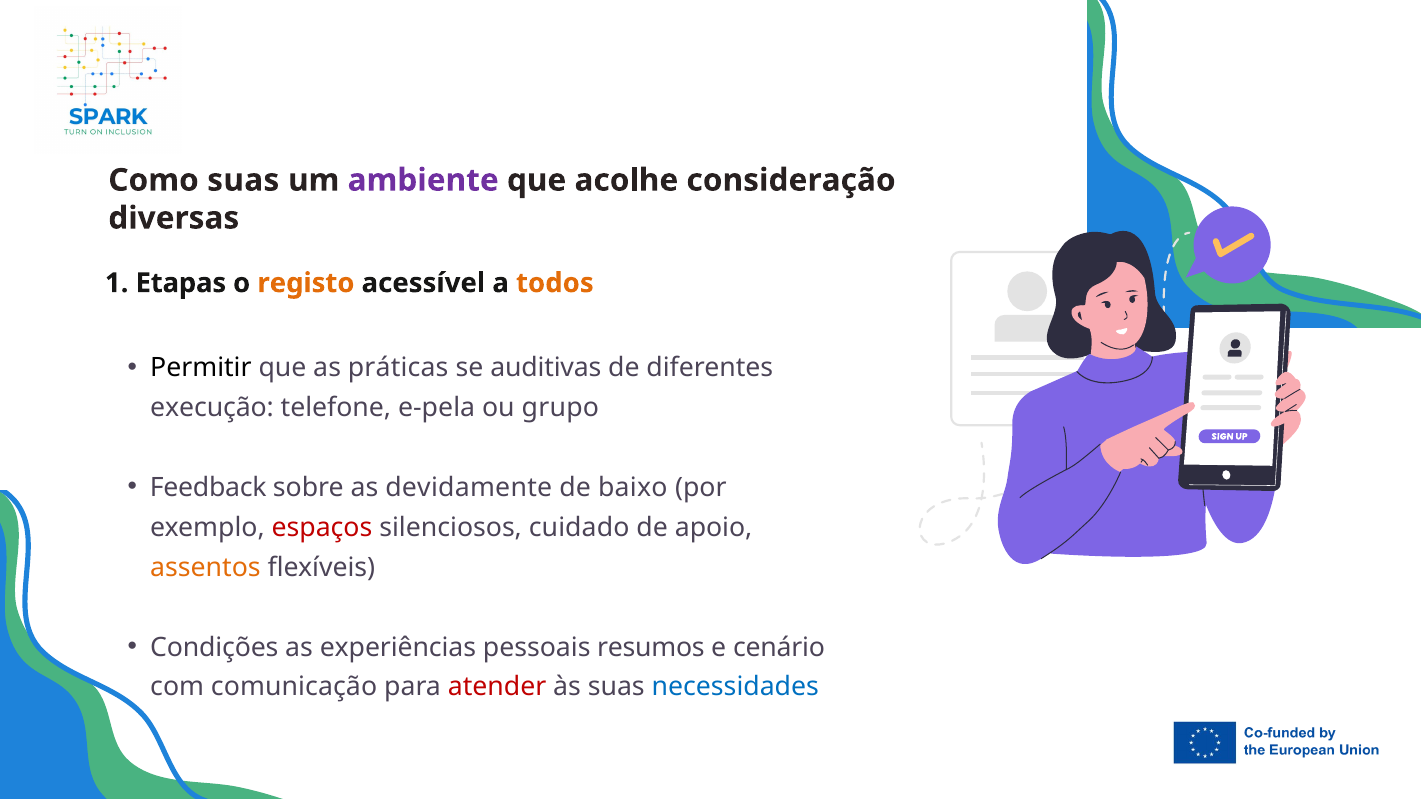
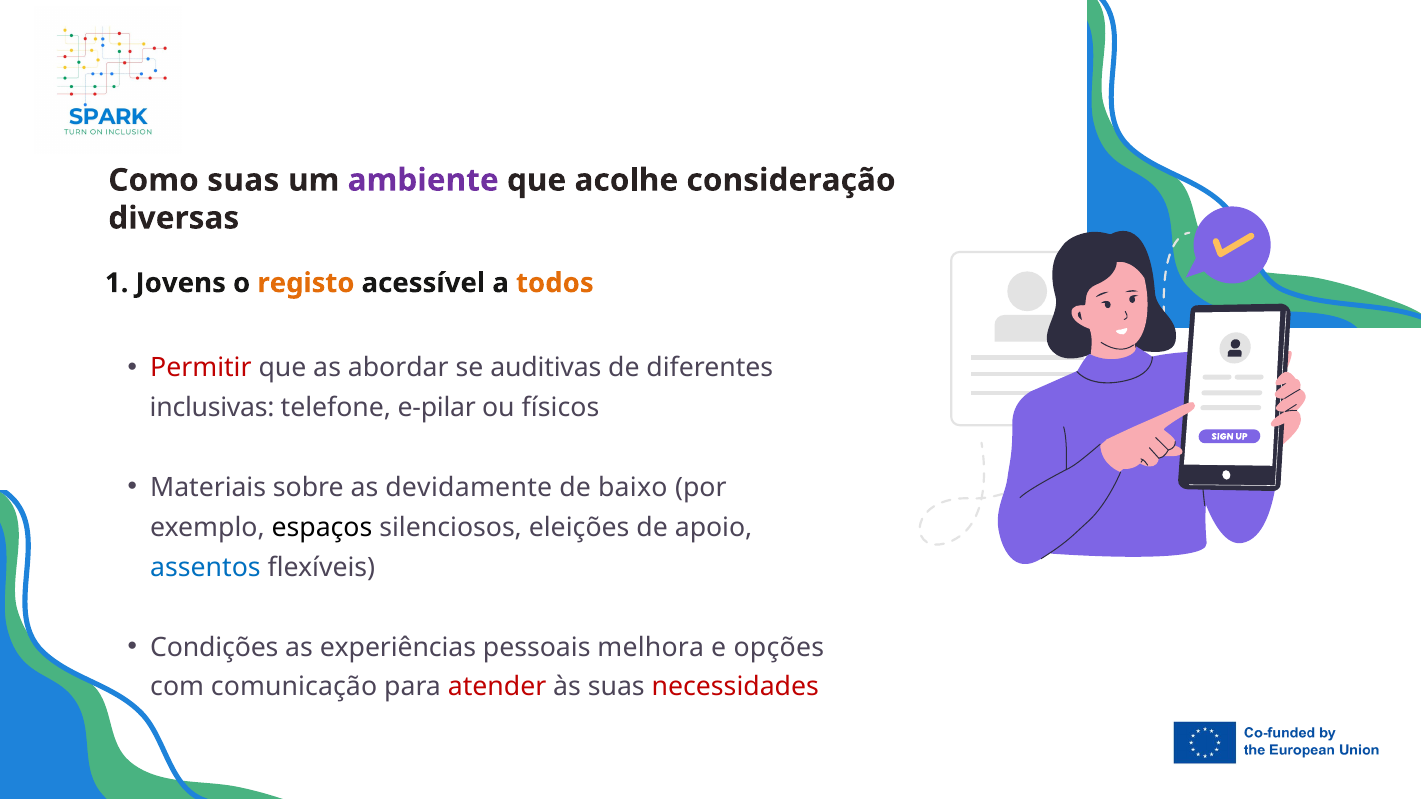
Etapas: Etapas -> Jovens (181, 283)
Permitir colour: black -> red (201, 368)
práticas: práticas -> abordar (398, 368)
execução: execução -> inclusivas (212, 408)
e-pela: e-pela -> e-pilar (437, 408)
grupo: grupo -> físicos (560, 408)
Feedback: Feedback -> Materiais (208, 488)
espaços colour: red -> black (322, 528)
cuidado: cuidado -> eleições (579, 528)
assentos colour: orange -> blue (205, 568)
resumos: resumos -> melhora (651, 647)
cenário: cenário -> opções (779, 647)
necessidades colour: blue -> red (735, 687)
